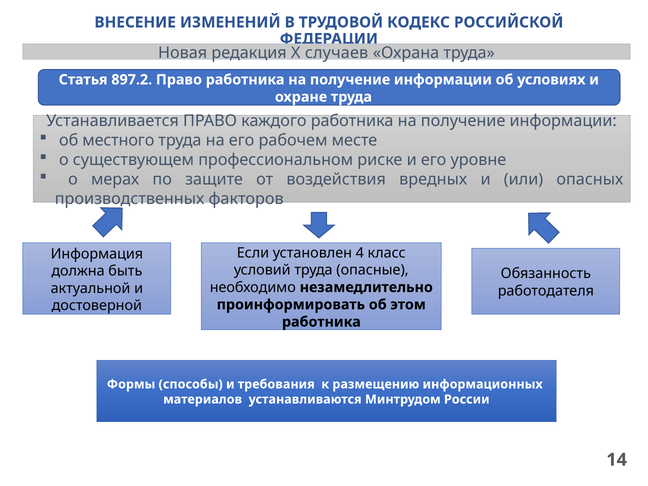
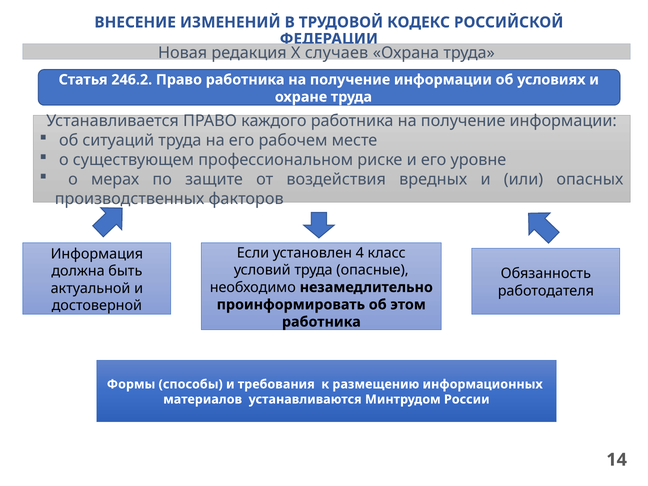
897.2: 897.2 -> 246.2 (132, 80)
местного: местного -> ситуаций (118, 140)
